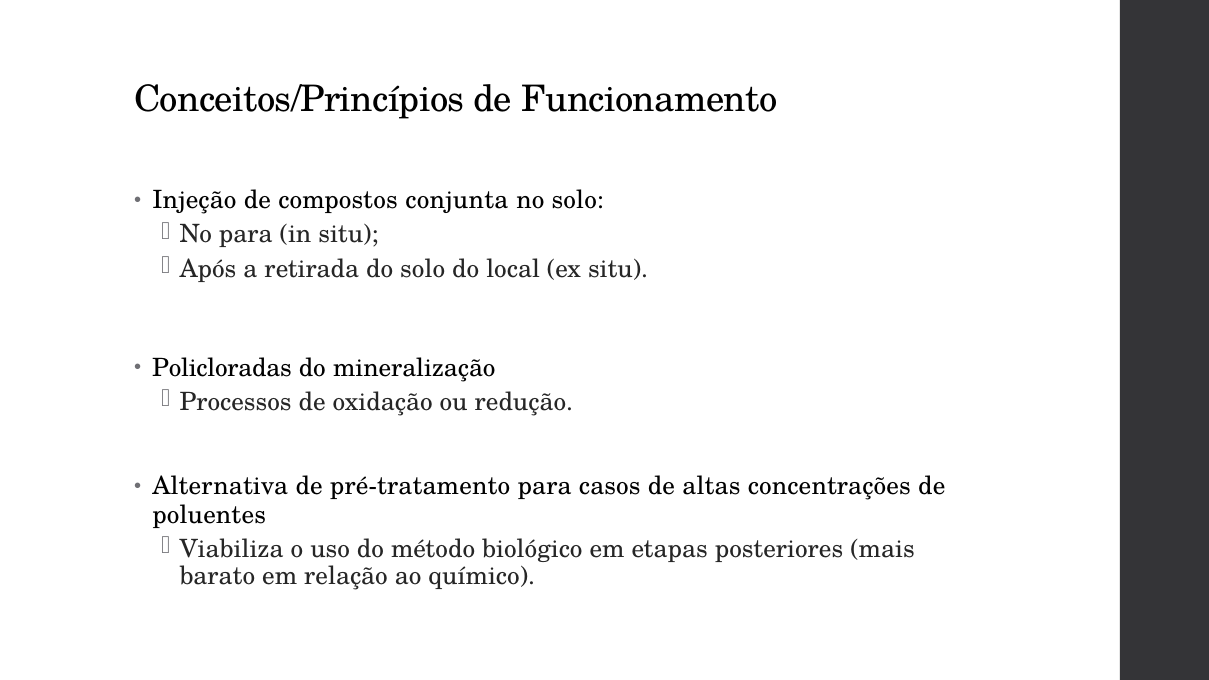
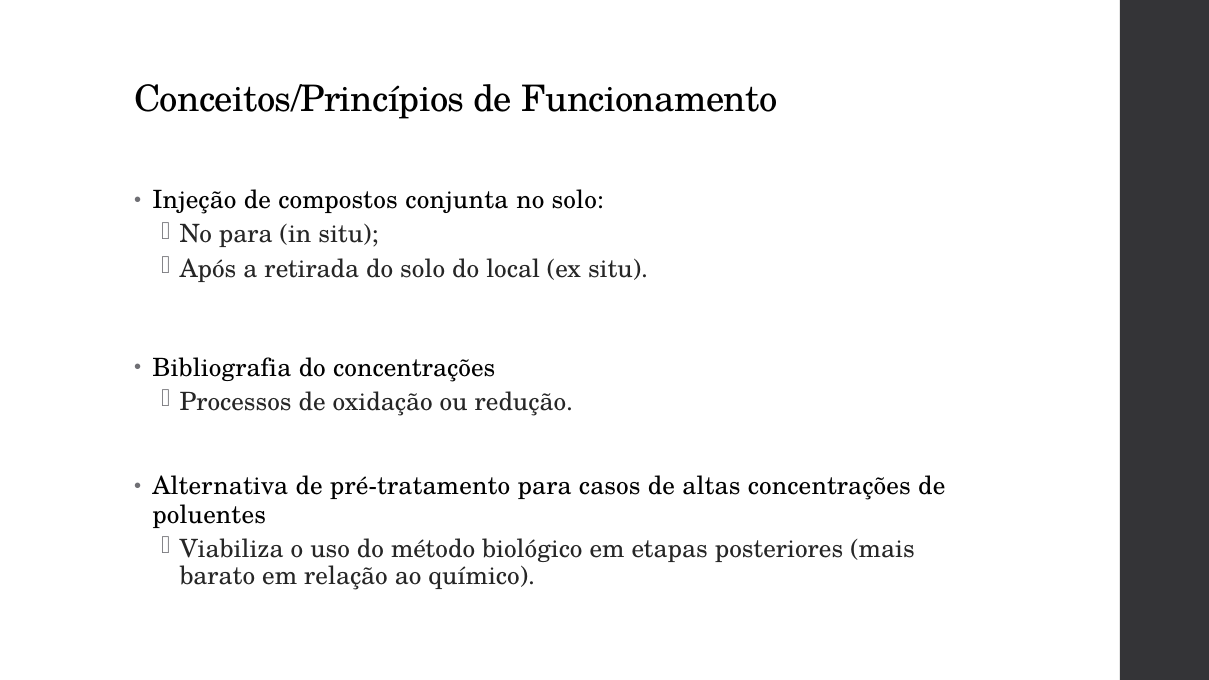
Policloradas: Policloradas -> Bibliografia (222, 368)
do mineralização: mineralização -> concentrações (414, 368)
